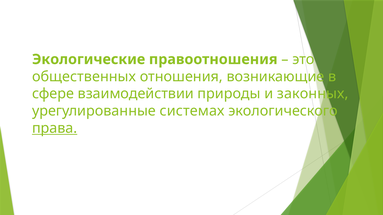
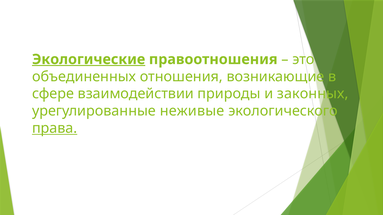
Экологические underline: none -> present (89, 59)
общественных: общественных -> объединенных (84, 77)
системах: системах -> неживые (192, 111)
